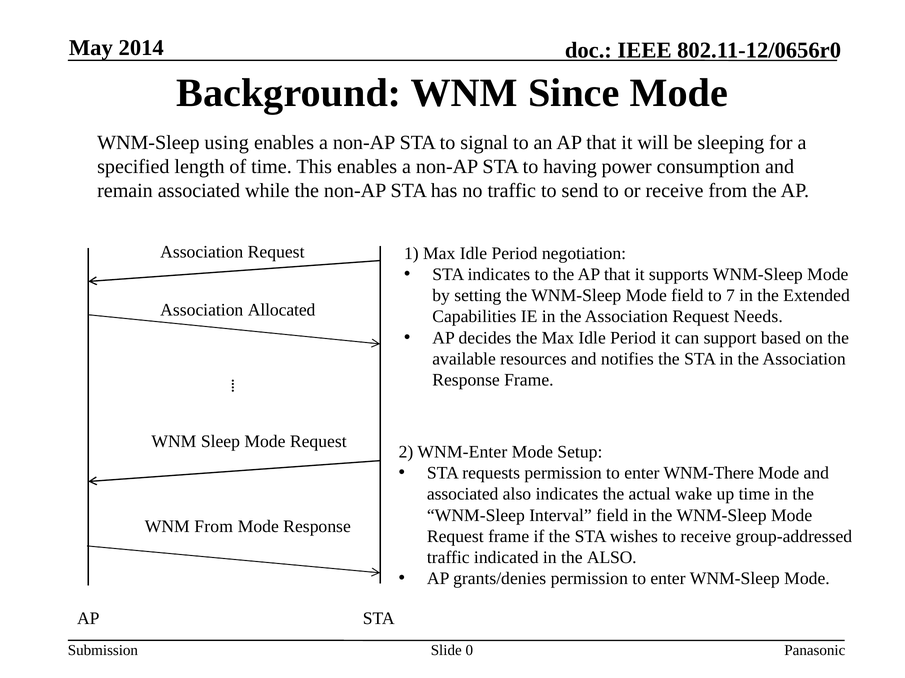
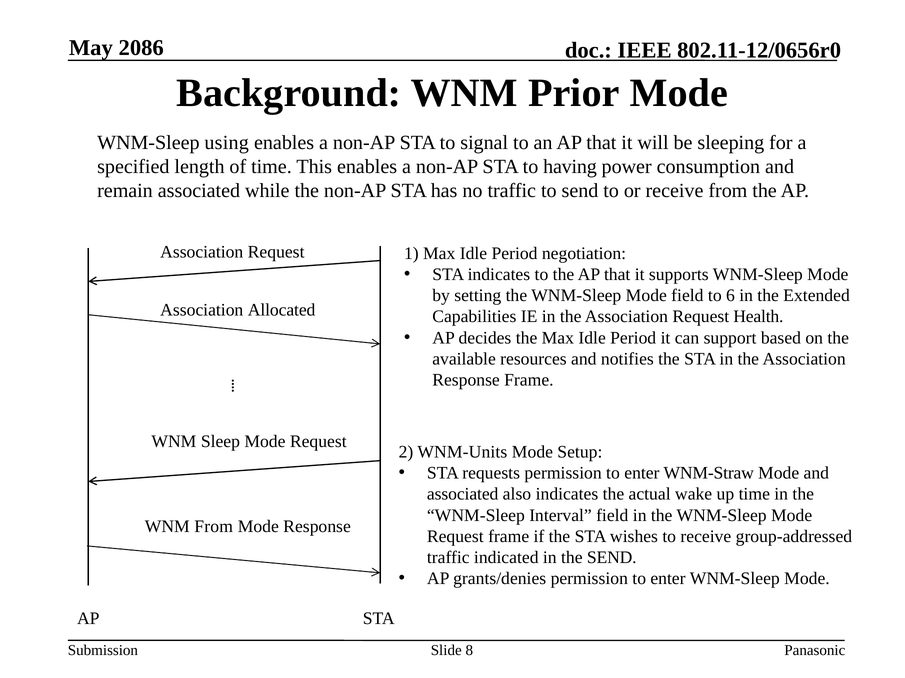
2014: 2014 -> 2086 (141, 48)
Since: Since -> Prior (574, 93)
7: 7 -> 6 (730, 296)
Needs: Needs -> Health (758, 317)
WNM-Enter: WNM-Enter -> WNM-Units (462, 452)
WNM-There: WNM-There -> WNM-Straw (709, 474)
the ALSO: ALSO -> SEND (612, 558)
0: 0 -> 8 (469, 651)
